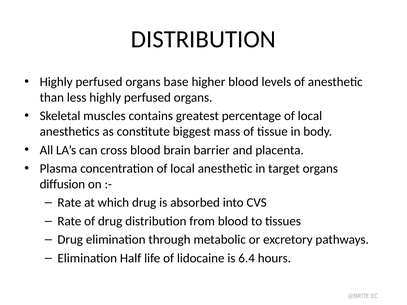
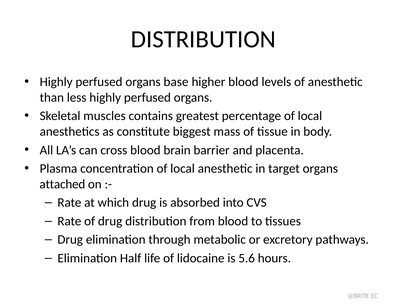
diffusion: diffusion -> attached (62, 184)
6.4: 6.4 -> 5.6 (247, 258)
